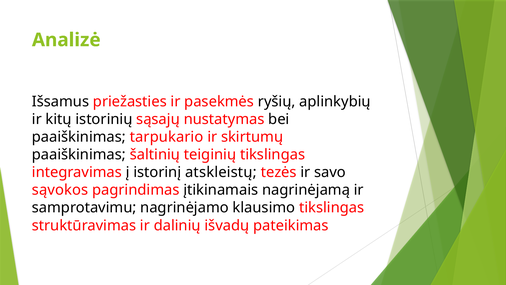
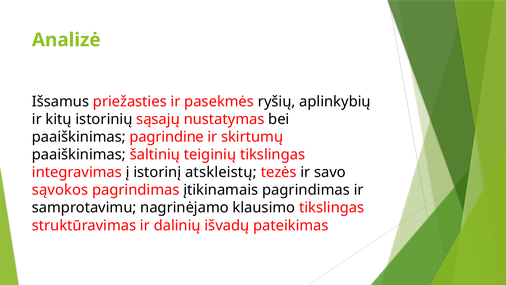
tarpukario: tarpukario -> pagrindine (167, 137)
įtikinamais nagrinėjamą: nagrinėjamą -> pagrindimas (306, 190)
